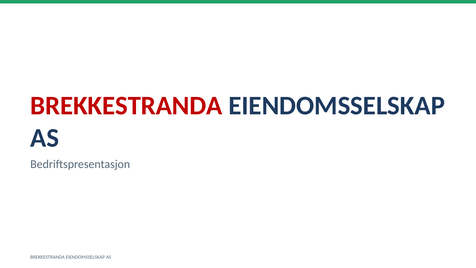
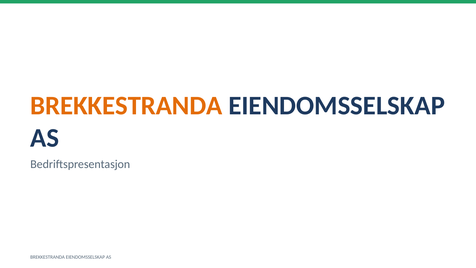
BREKKESTRANDA colour: red -> orange (126, 106)
